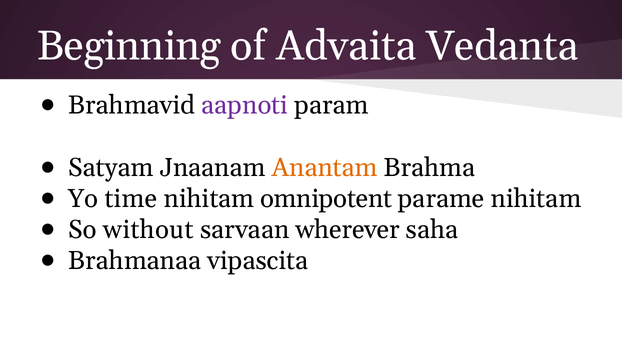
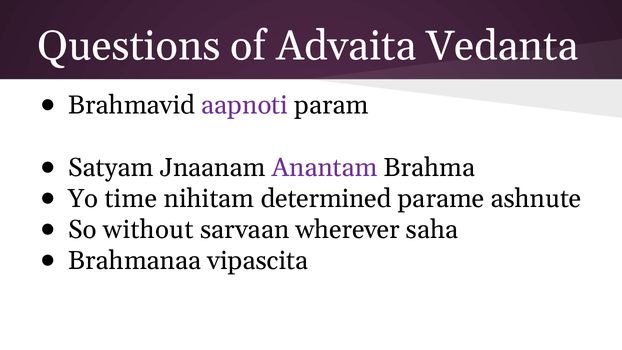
Beginning: Beginning -> Questions (129, 46)
Anantam colour: orange -> purple (325, 167)
omnipotent: omnipotent -> determined (326, 199)
parame nihitam: nihitam -> ashnute (536, 199)
